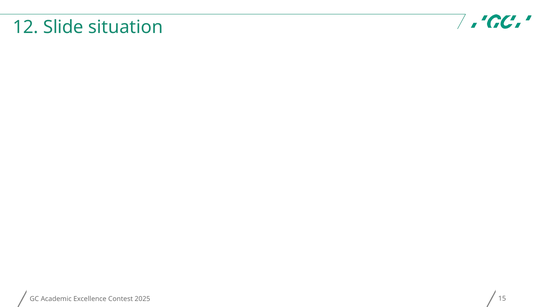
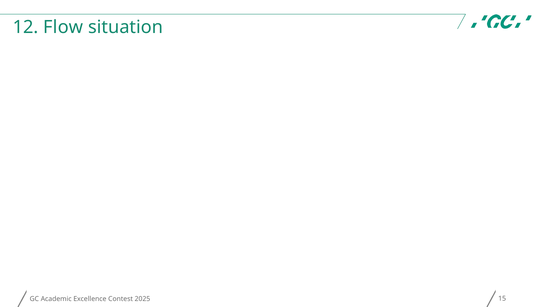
Slide: Slide -> Flow (63, 27)
